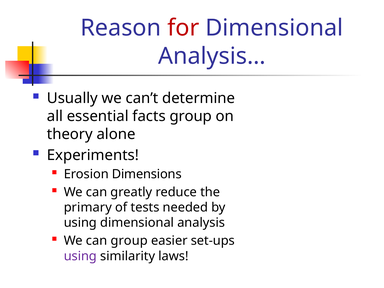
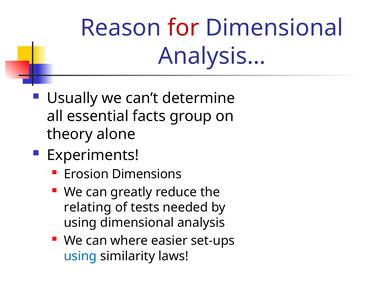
primary: primary -> relating (88, 207)
can group: group -> where (129, 241)
using colour: purple -> blue (80, 256)
